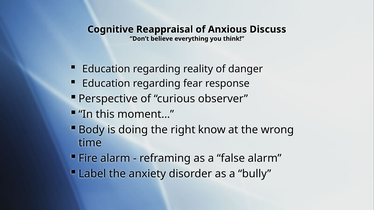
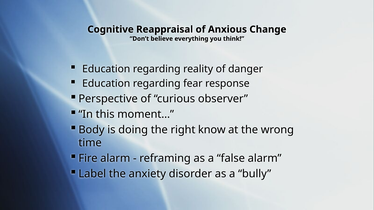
Discuss: Discuss -> Change (268, 29)
